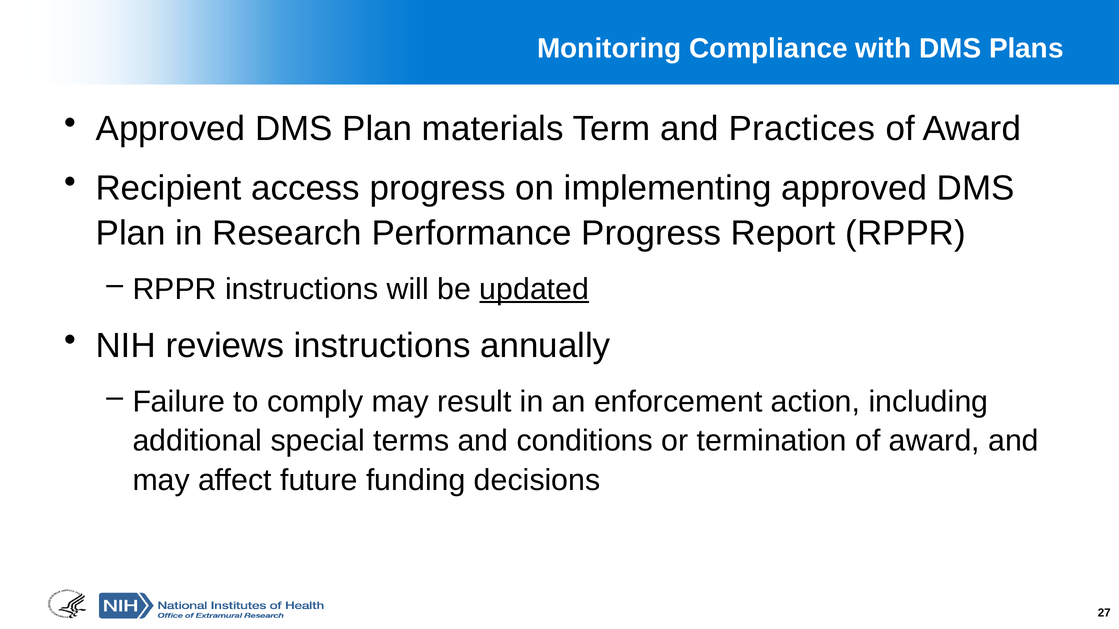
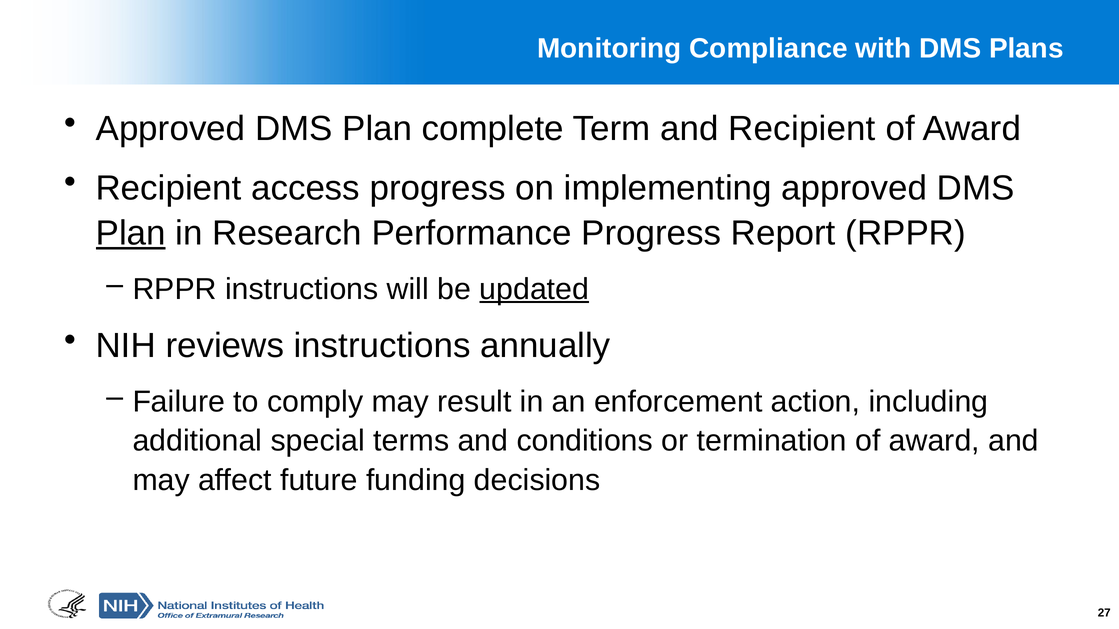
materials: materials -> complete (493, 129)
and Practices: Practices -> Recipient (802, 129)
Plan underline: none -> present (131, 233)
